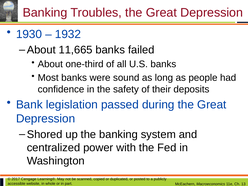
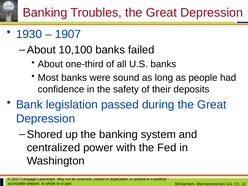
1932: 1932 -> 1907 (68, 34)
11,665: 11,665 -> 10,100 (76, 50)
